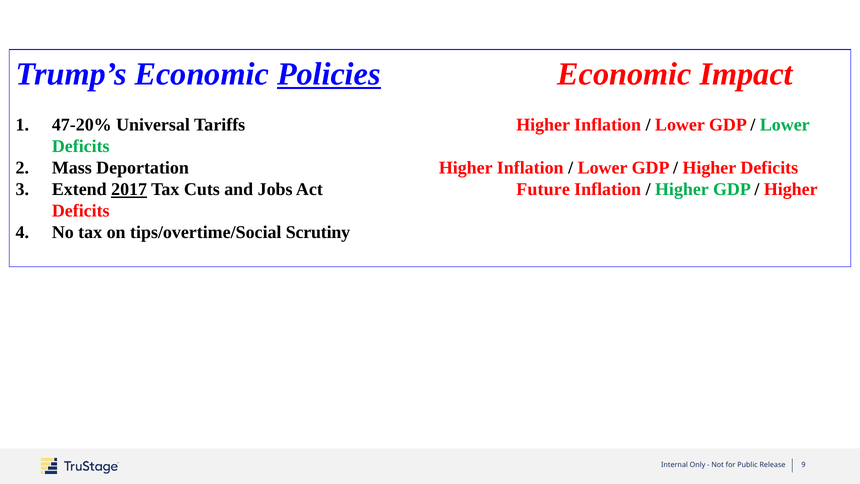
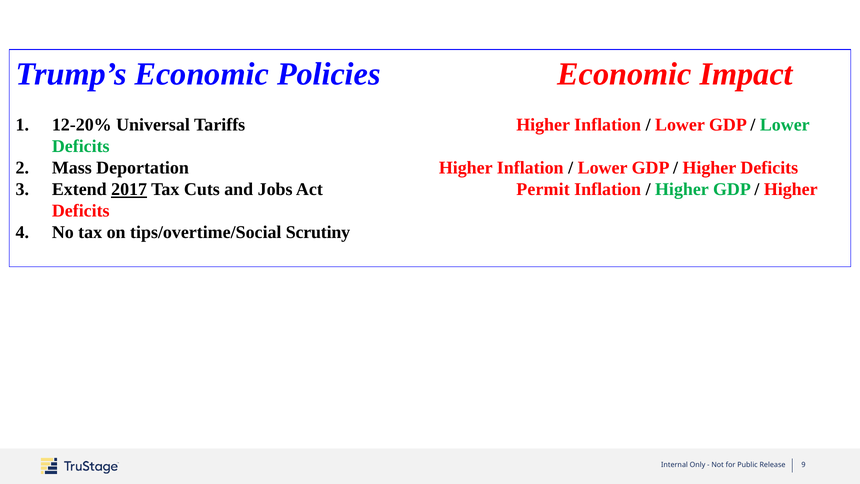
Policies underline: present -> none (329, 74)
47-20%: 47-20% -> 12-20% (82, 125)
Future: Future -> Permit (543, 189)
